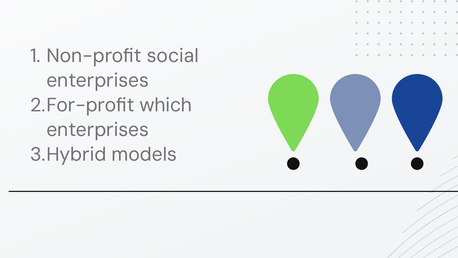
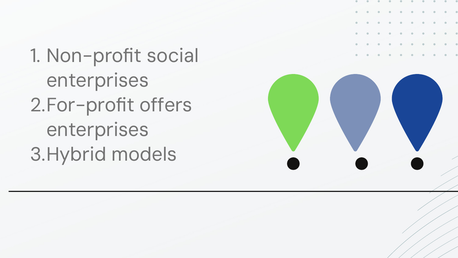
which: which -> offers (166, 105)
